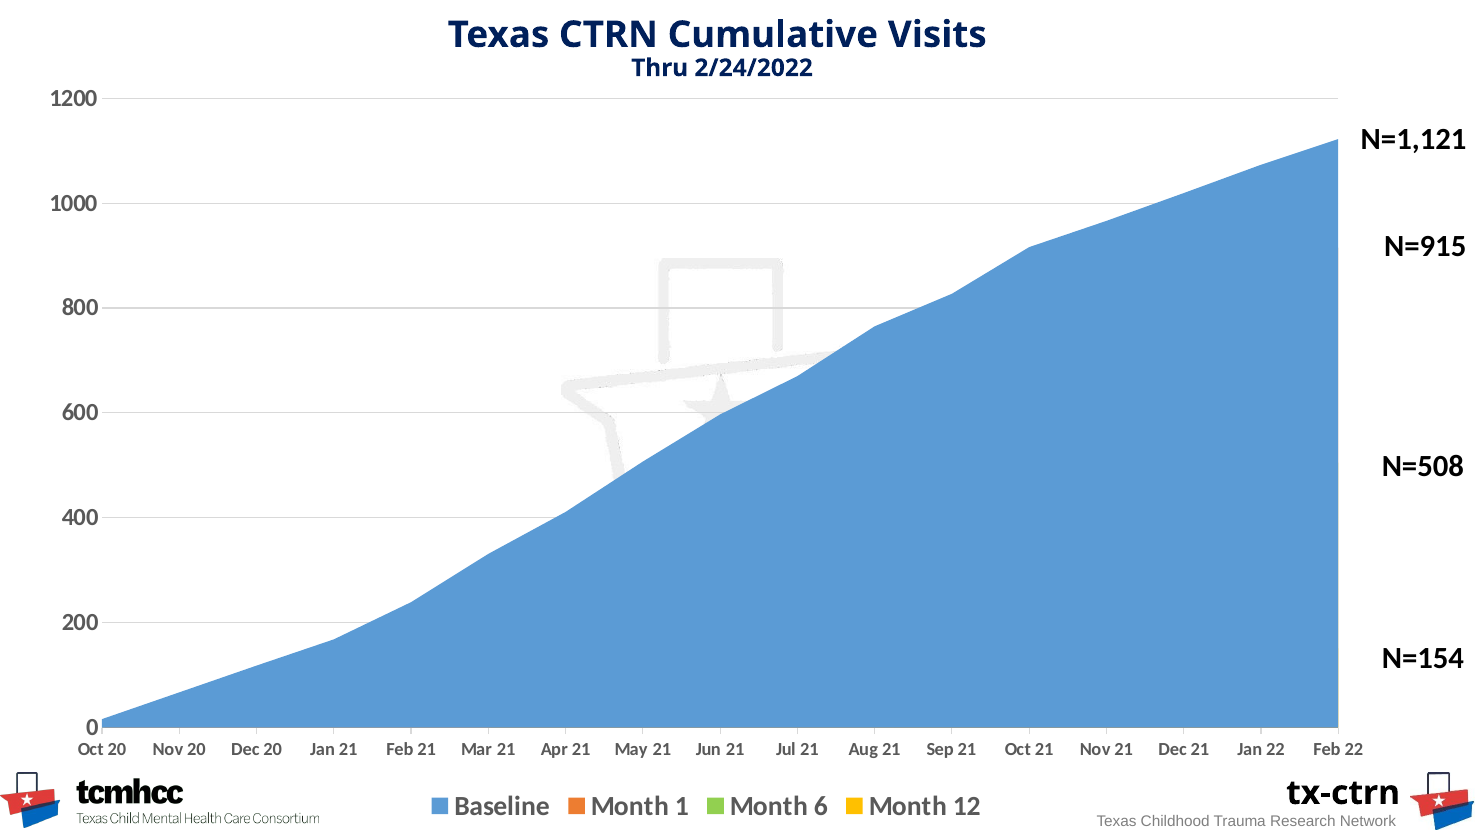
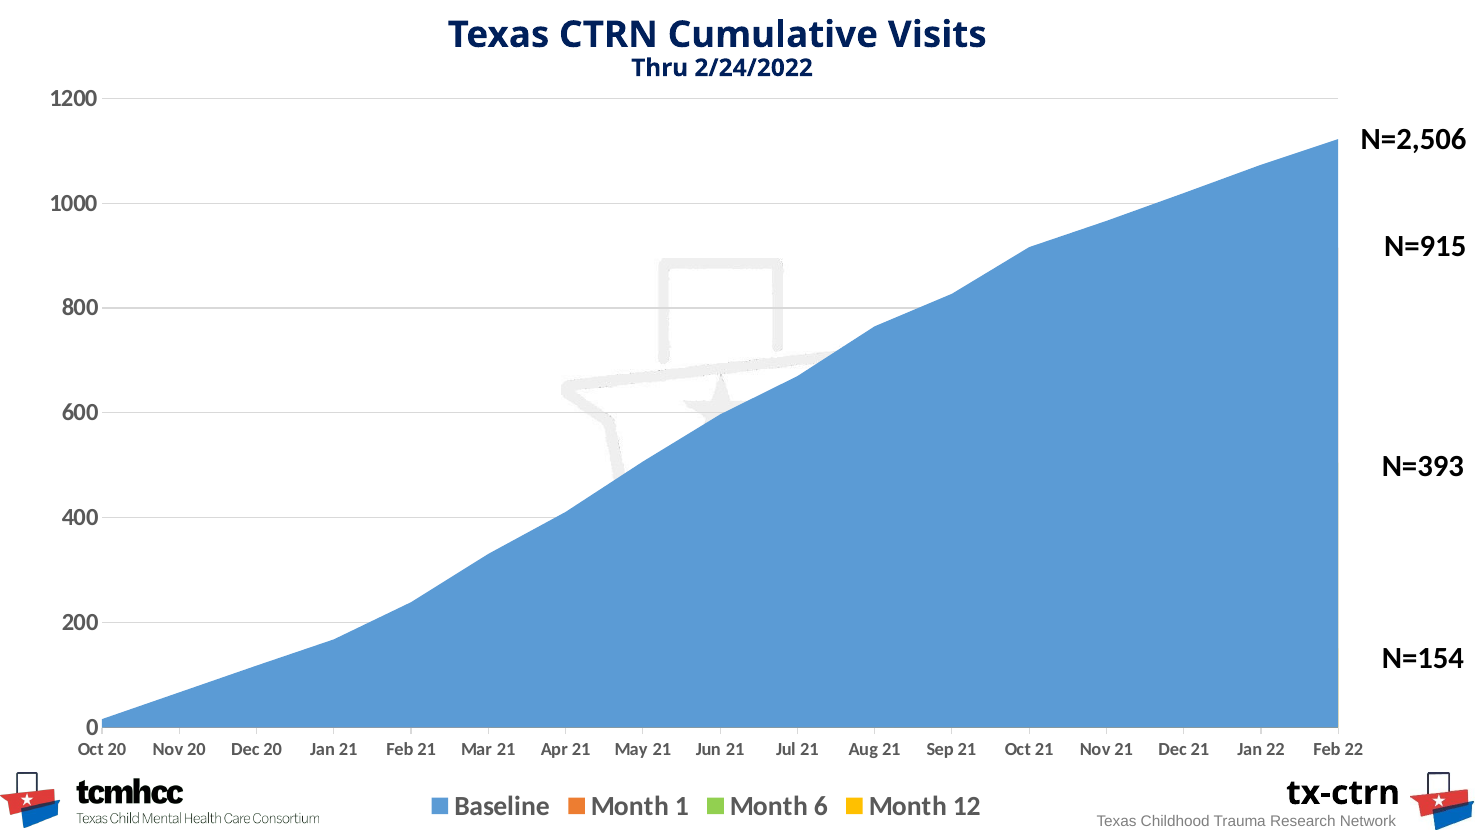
N=1,121: N=1,121 -> N=2,506 (1414, 140)
N=508: N=508 -> N=393 (1423, 466)
